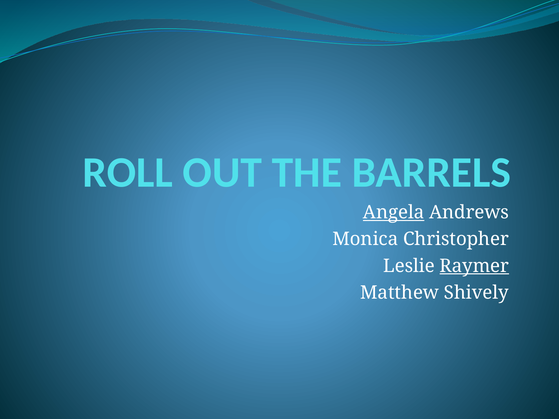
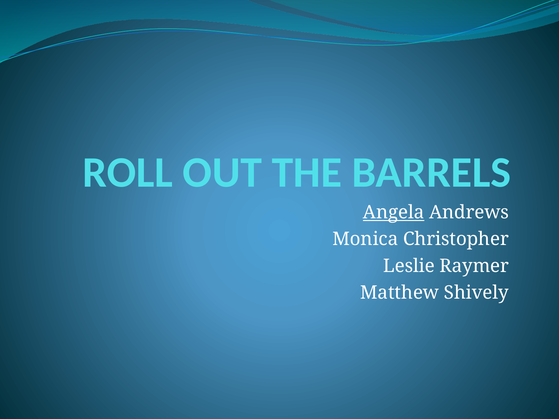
Raymer underline: present -> none (474, 266)
